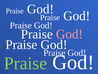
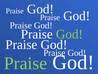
God colour: pink -> light green (69, 34)
